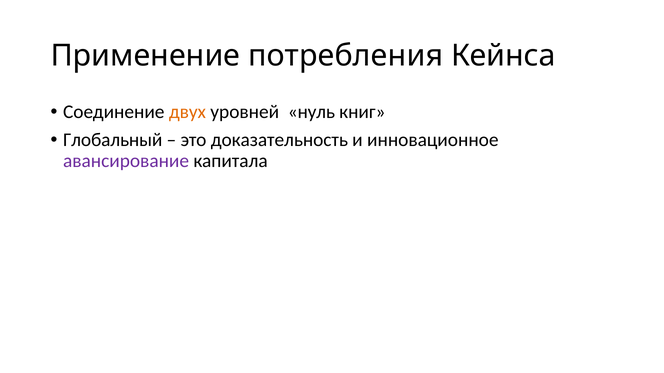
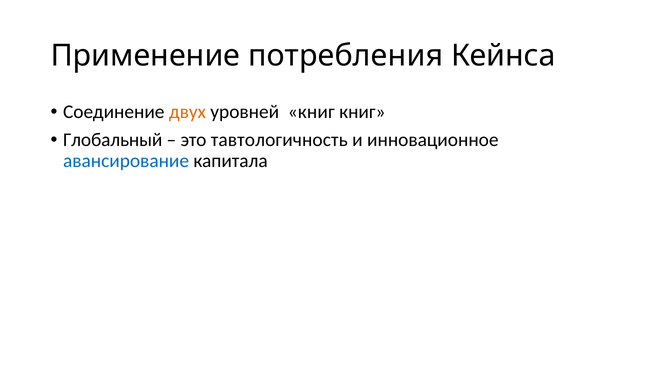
уровней нуль: нуль -> книг (311, 112)
доказательность: доказательность -> тавтологичность (279, 140)
авансирование colour: purple -> blue (126, 161)
